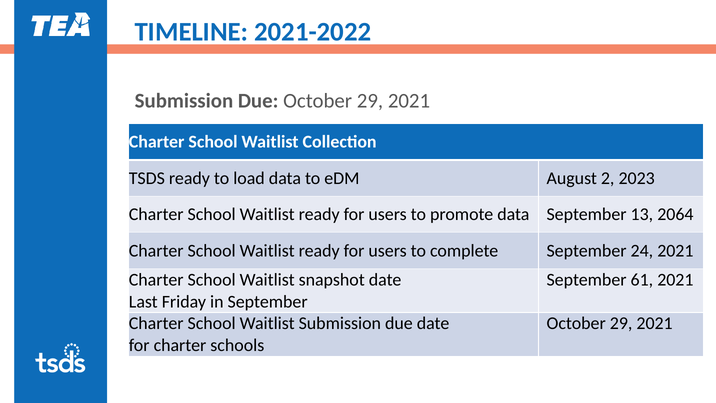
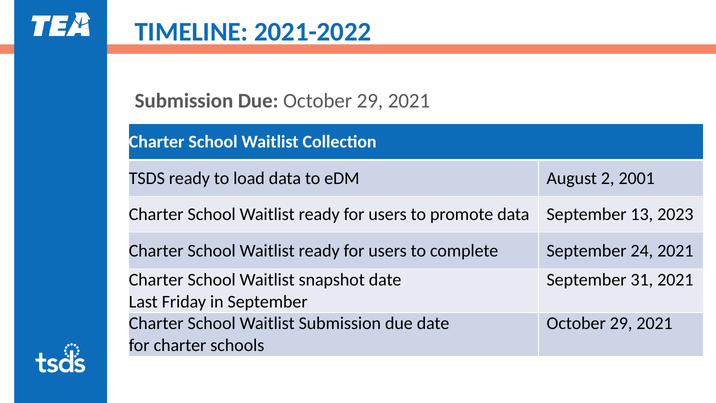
2023: 2023 -> 2001 (637, 178)
2064: 2064 -> 2023 (675, 214)
61: 61 -> 31 (642, 280)
